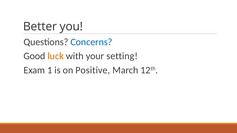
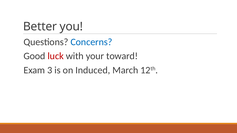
luck colour: orange -> red (56, 56)
setting: setting -> toward (122, 56)
1: 1 -> 3 (50, 70)
Positive: Positive -> Induced (93, 70)
